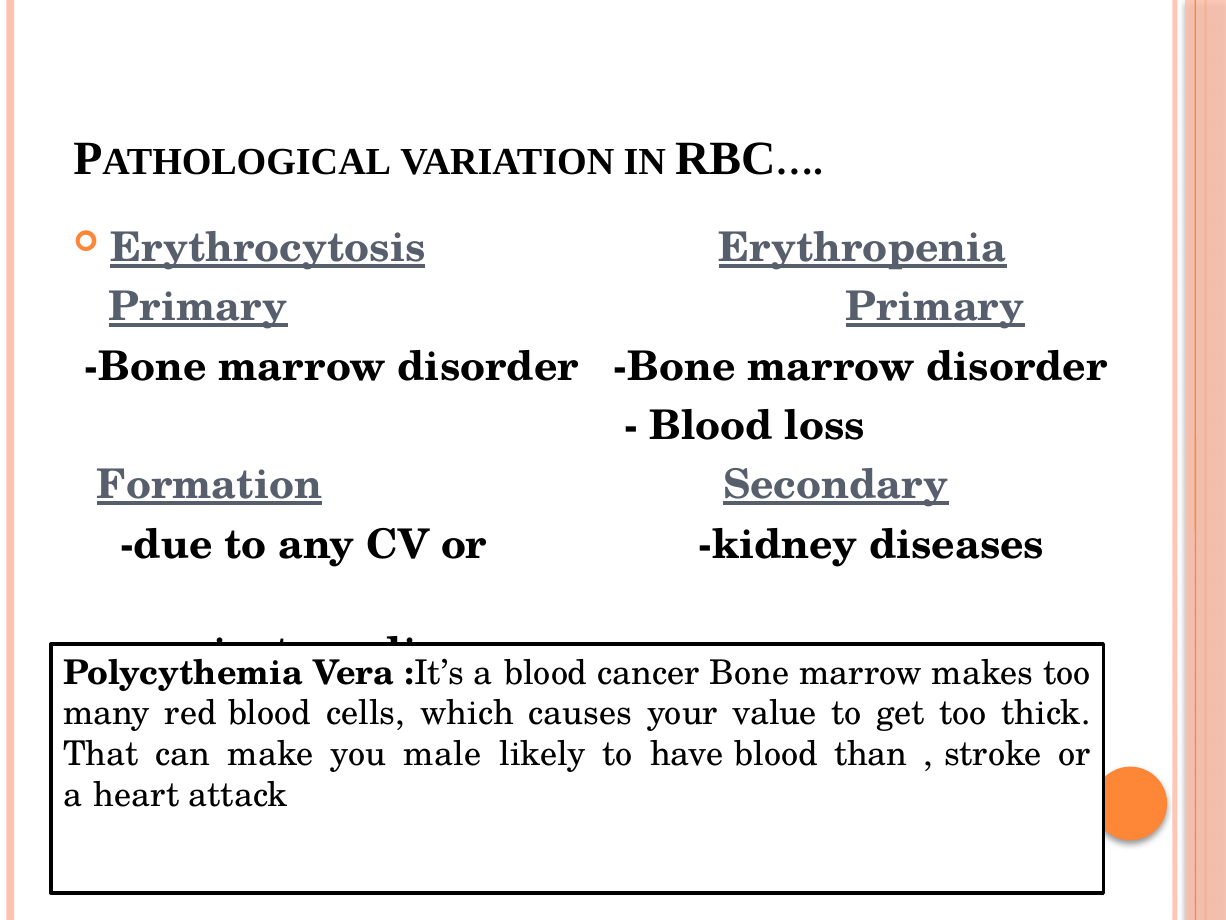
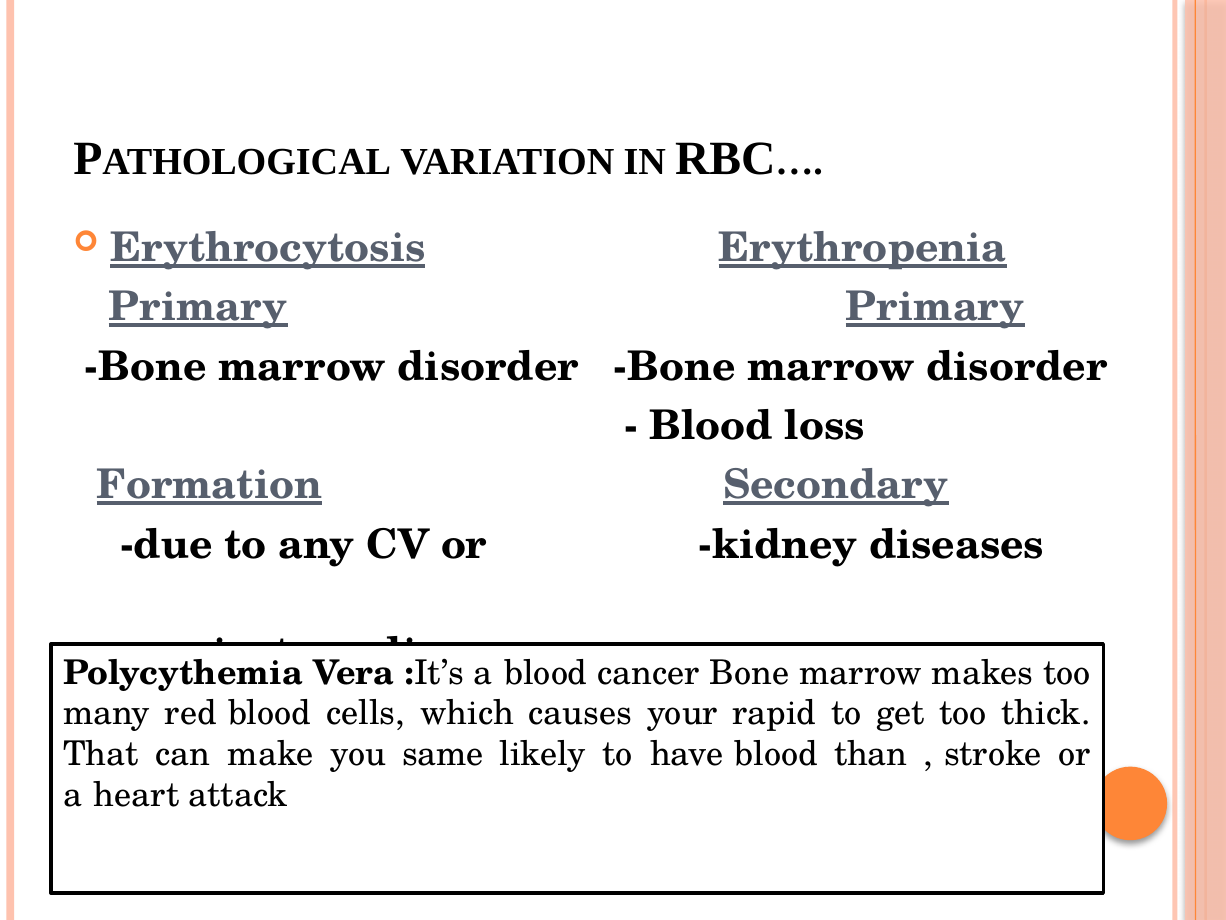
value: value -> rapid (775, 713)
male: male -> same (443, 754)
